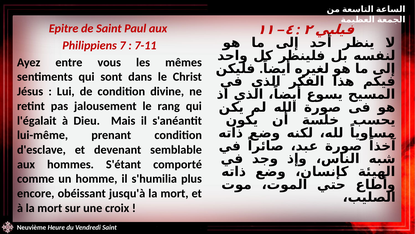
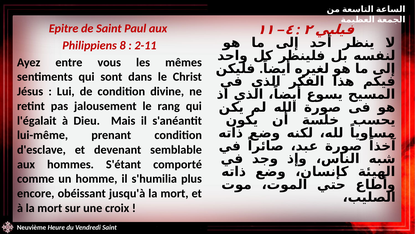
7: 7 -> 8 (123, 45)
7-11: 7-11 -> 2-11 (145, 45)
